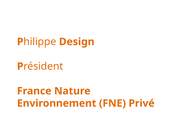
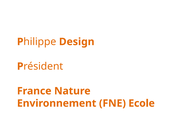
Privé: Privé -> Ecole (142, 104)
